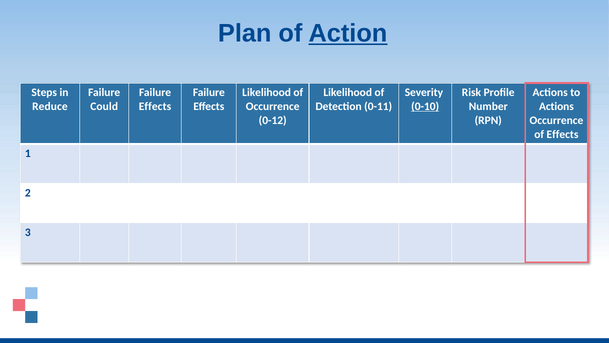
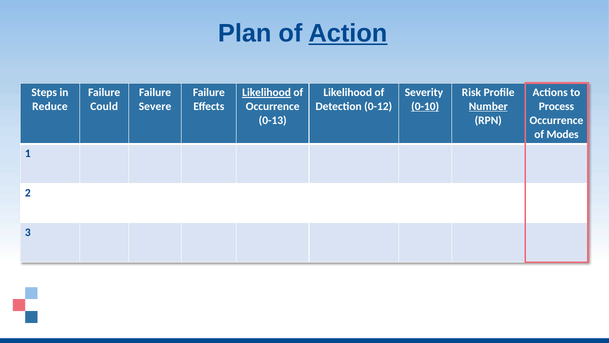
Likelihood underline: none -> present (267, 92)
Effects: Effects -> Severe (155, 106)
0-11: 0-11 -> 0-12 (378, 106)
Number underline: none -> present (488, 106)
Actions: Actions -> Process (556, 106)
0-12: 0-12 -> 0-13 (273, 120)
of Effects: Effects -> Modes (563, 134)
